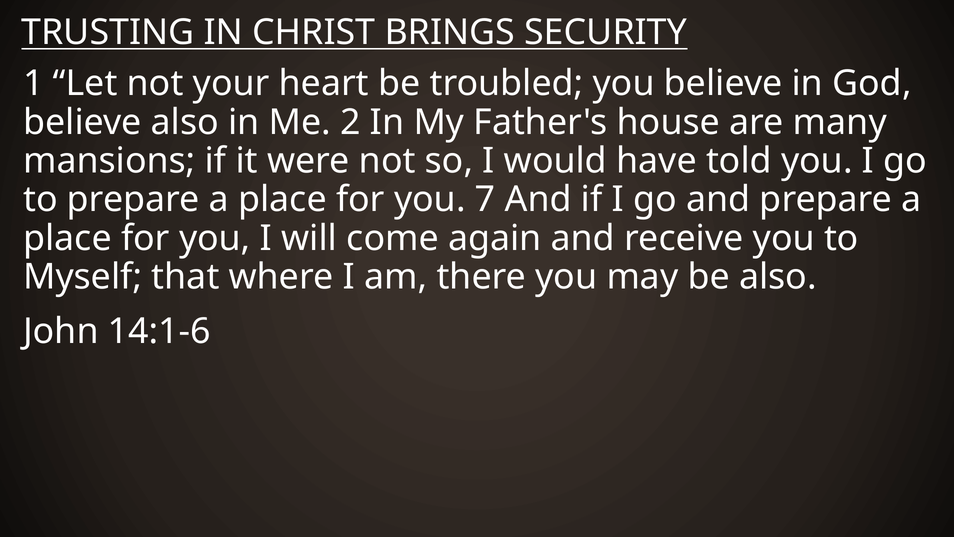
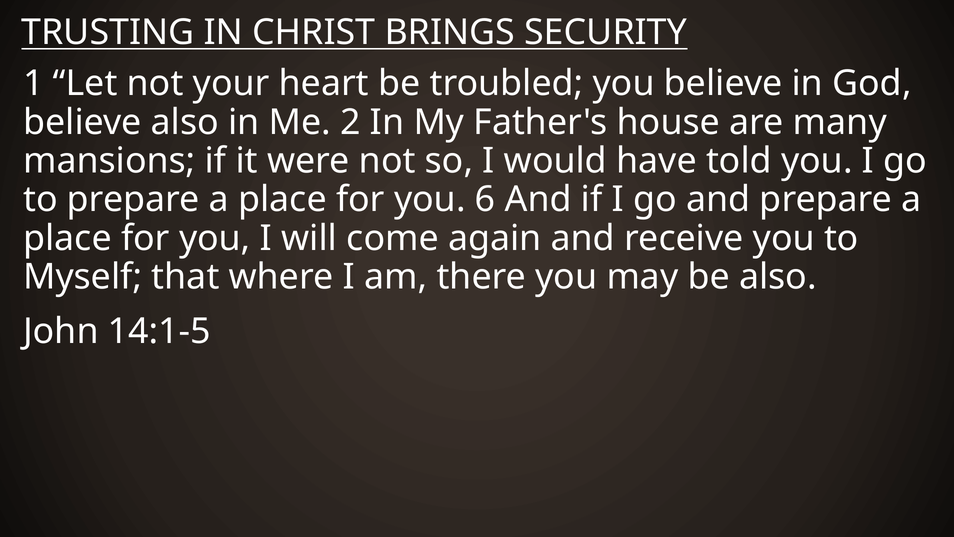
7: 7 -> 6 (485, 199)
14:1-6: 14:1-6 -> 14:1-5 (159, 331)
